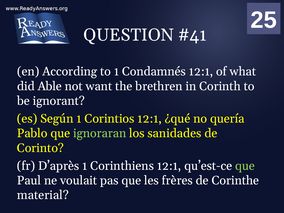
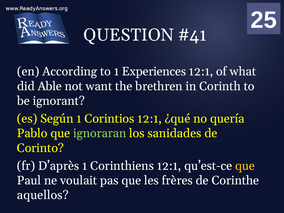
Condamnés: Condamnés -> Experiences (154, 72)
que colour: light green -> yellow (245, 166)
material: material -> aquellos (43, 195)
